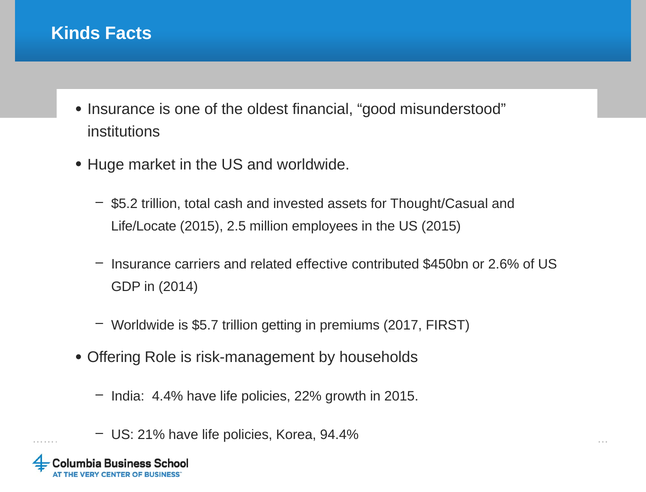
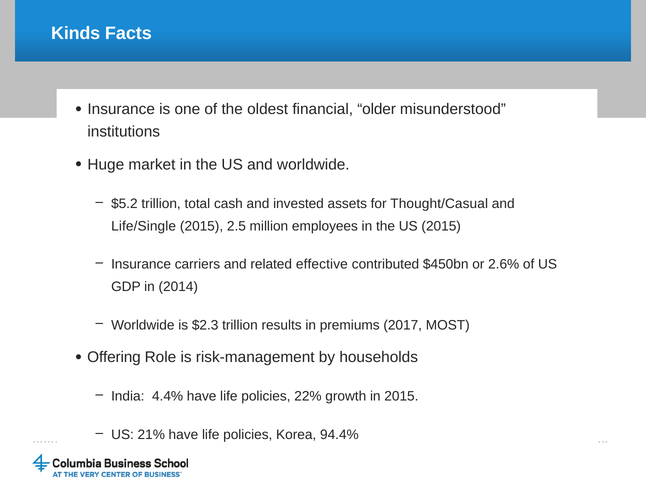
good: good -> older (377, 109)
Life/Locate: Life/Locate -> Life/Single (144, 226)
$5.7: $5.7 -> $2.3 (205, 325)
getting: getting -> results (282, 325)
FIRST: FIRST -> MOST (448, 325)
